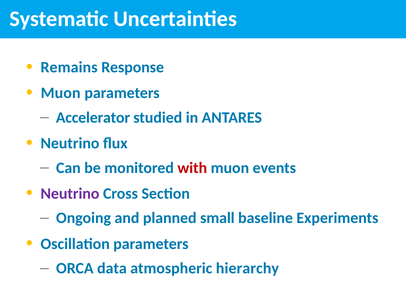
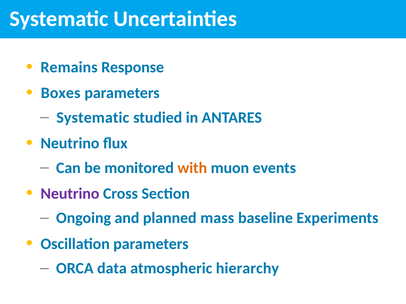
Muon: Muon -> Boxes (61, 93)
Accelerator: Accelerator -> Systematic (93, 118)
with colour: red -> orange (192, 168)
small: small -> mass (217, 218)
